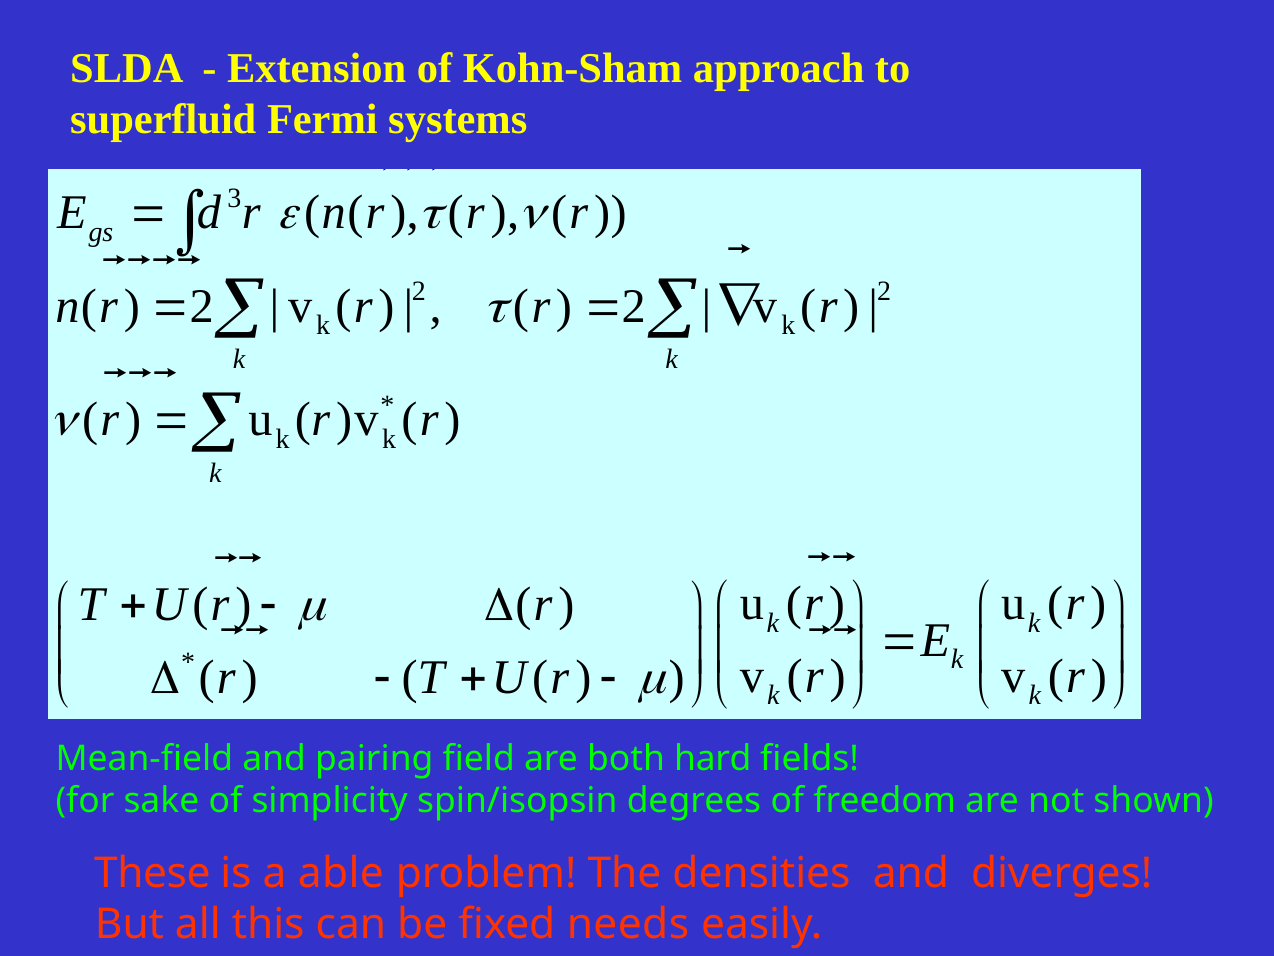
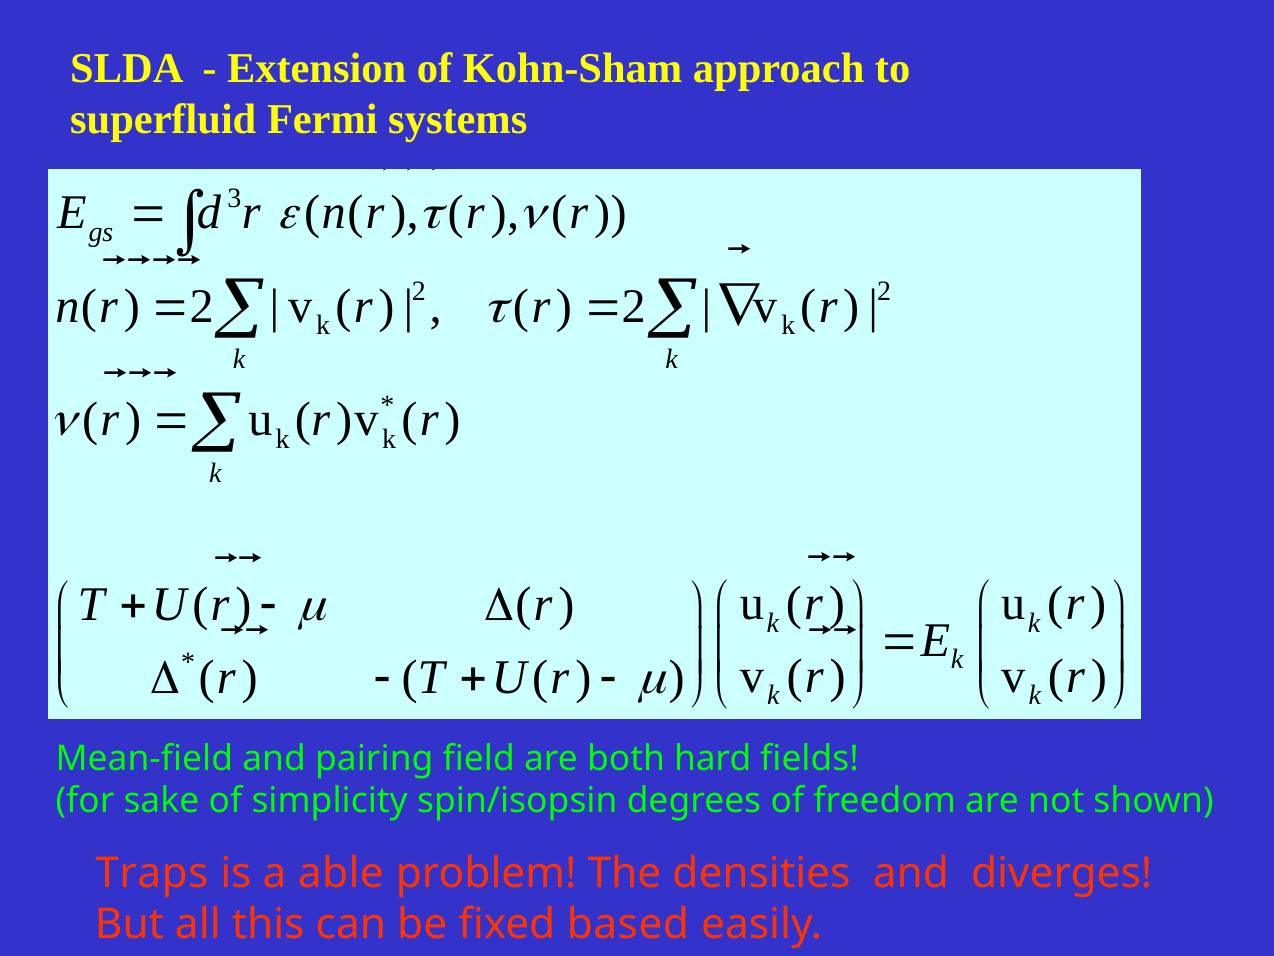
These: These -> Traps (152, 873)
needs: needs -> based (628, 924)
